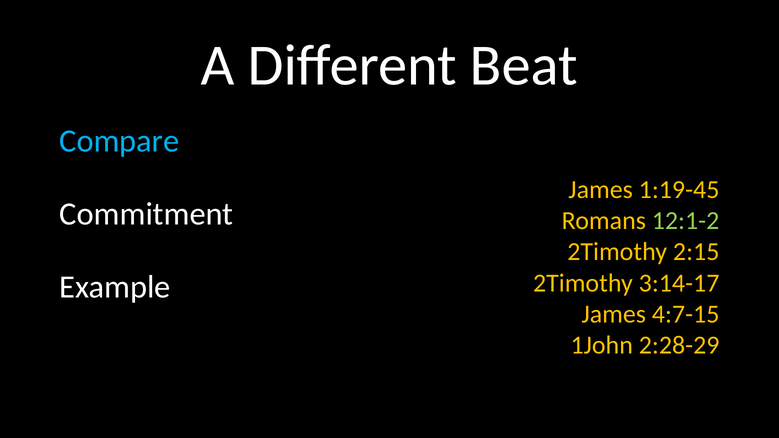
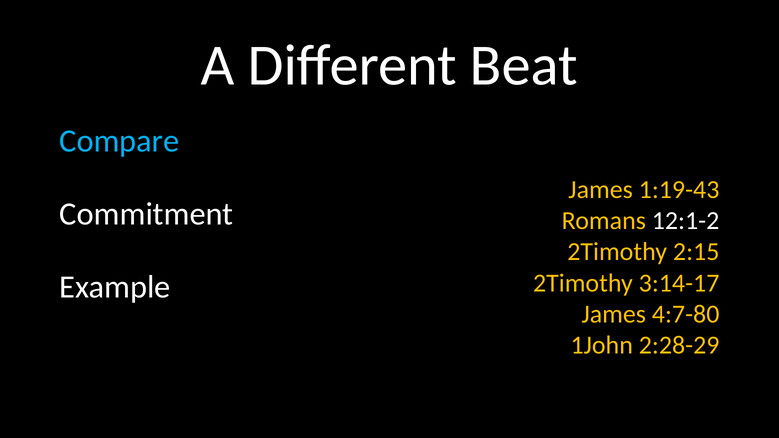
1:19-45: 1:19-45 -> 1:19-43 (679, 190)
12:1-2 colour: light green -> white (686, 221)
4:7-15: 4:7-15 -> 4:7-80 (686, 314)
